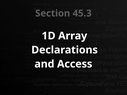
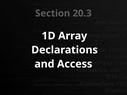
45.3: 45.3 -> 20.3 (82, 13)
